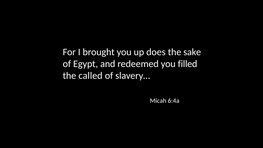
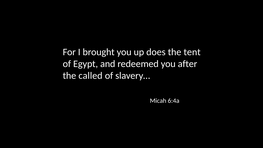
sake: sake -> tent (192, 52)
filled: filled -> after (188, 64)
